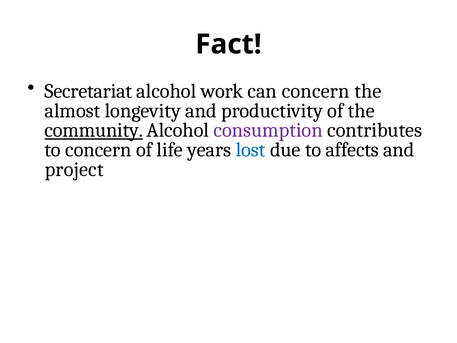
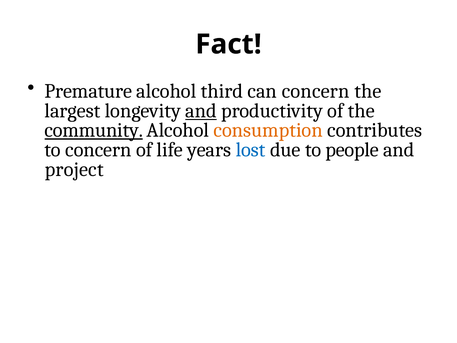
Secretariat: Secretariat -> Premature (88, 91)
work: work -> third (222, 91)
almost: almost -> largest (72, 111)
and underline: none -> present (201, 111)
consumption colour: purple -> orange (268, 130)
affects: affects -> people (352, 150)
